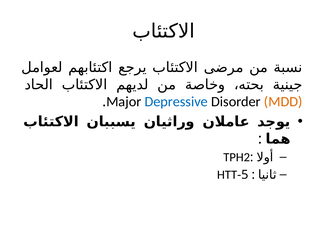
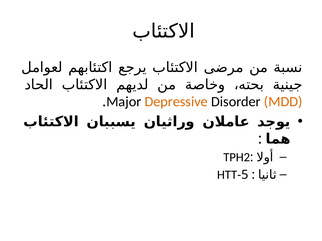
Depressive colour: blue -> orange (176, 102)
